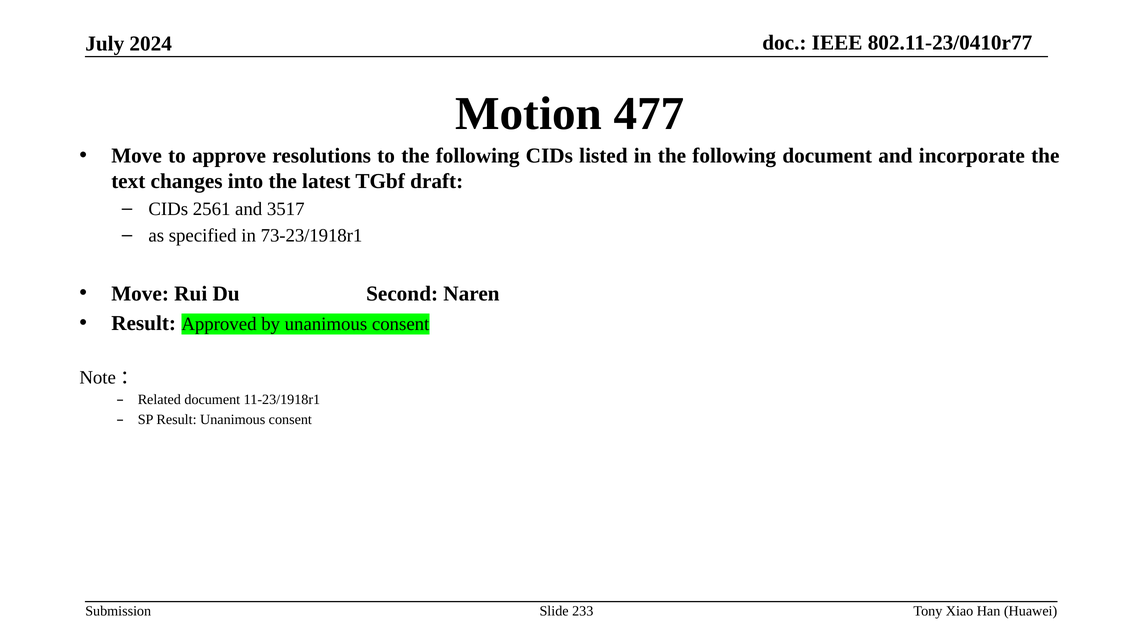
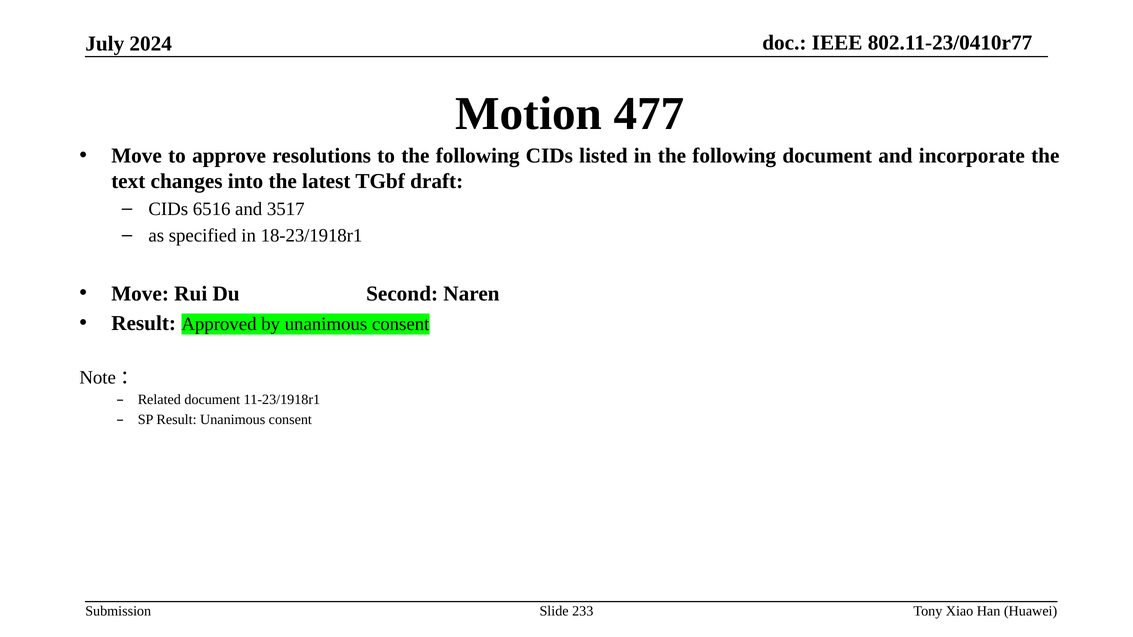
2561: 2561 -> 6516 (212, 209)
73-23/1918r1: 73-23/1918r1 -> 18-23/1918r1 (312, 236)
